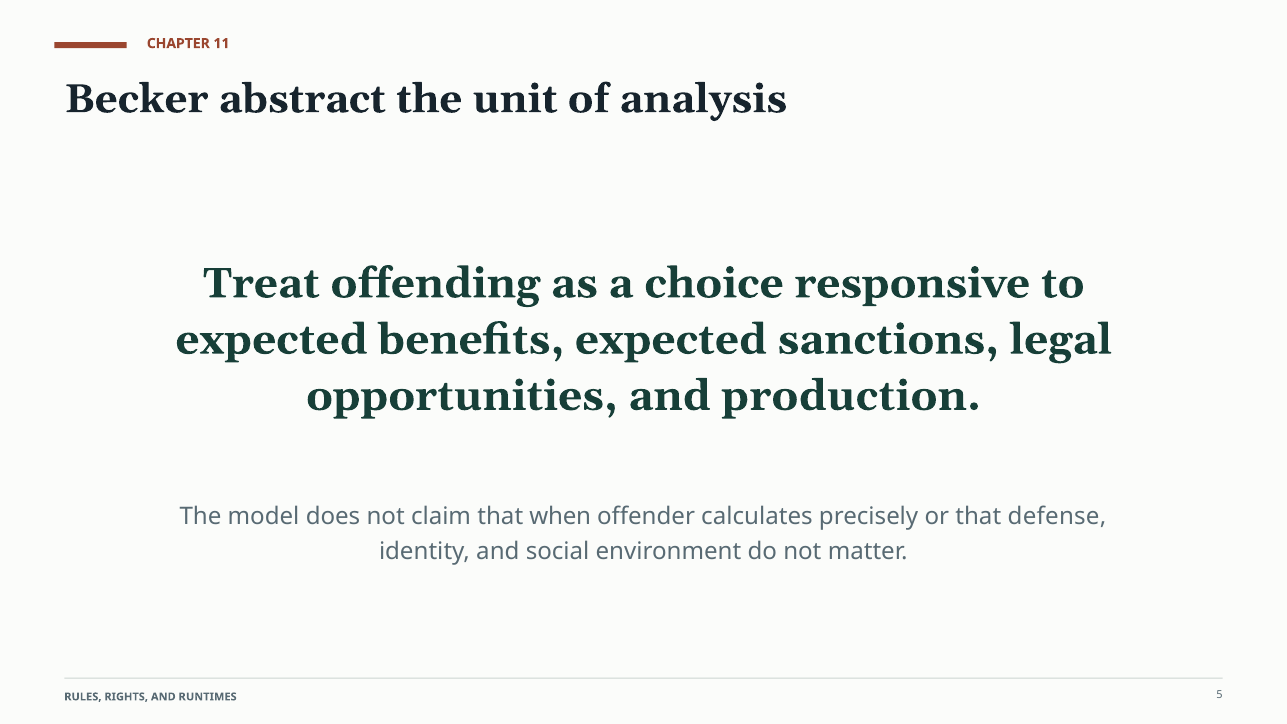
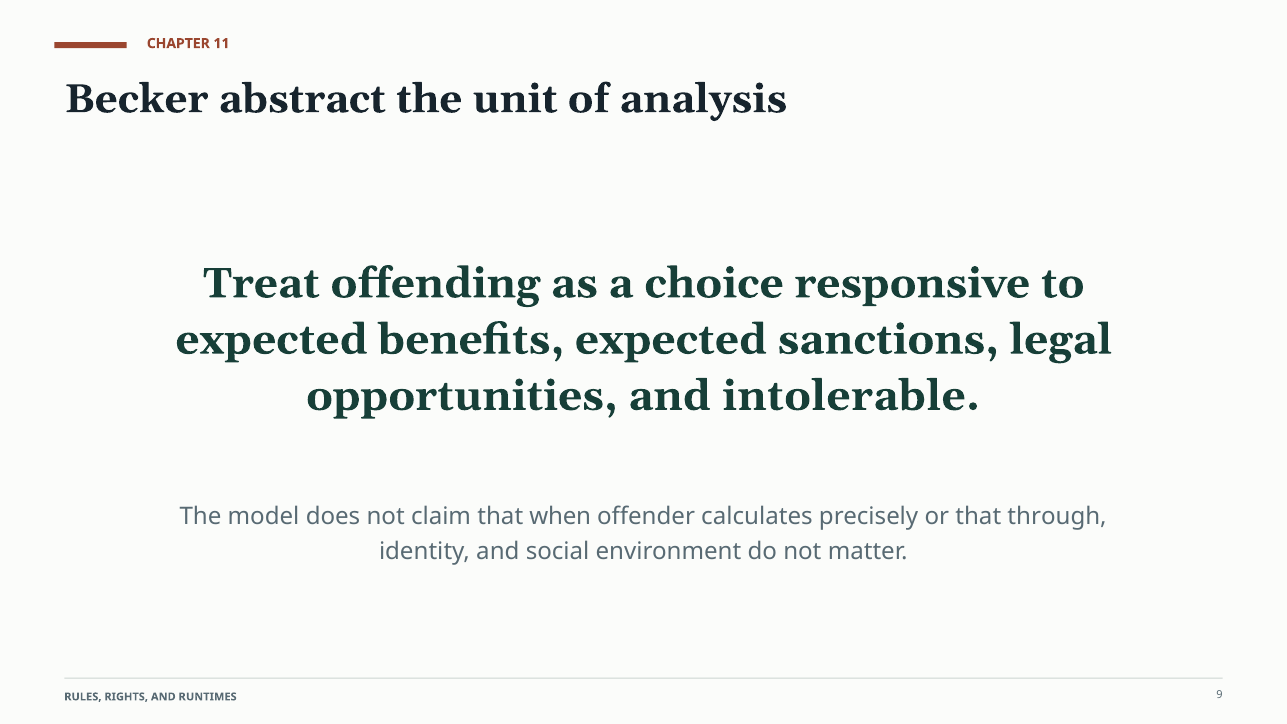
production: production -> intolerable (851, 396)
defense: defense -> through (1057, 517)
5: 5 -> 9 (1220, 695)
